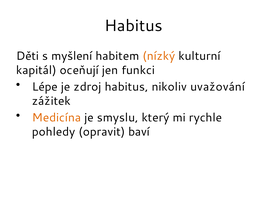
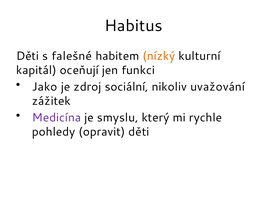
myšlení: myšlení -> falešné (72, 56)
Lépe: Lépe -> Jako (45, 87)
zdroj habitus: habitus -> sociální (127, 87)
Medicína colour: orange -> purple (56, 118)
opravit baví: baví -> děti (139, 132)
